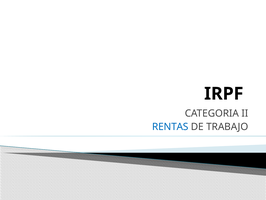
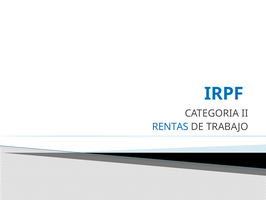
IRPF colour: black -> blue (224, 93)
